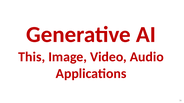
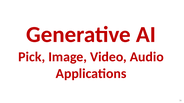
This: This -> Pick (32, 57)
